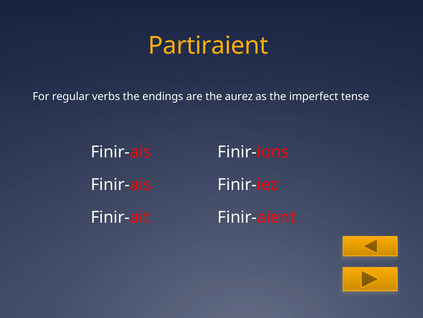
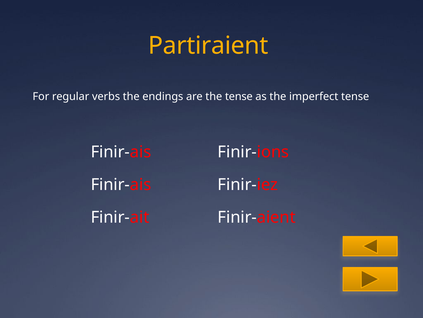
the aurez: aurez -> tense (239, 96)
